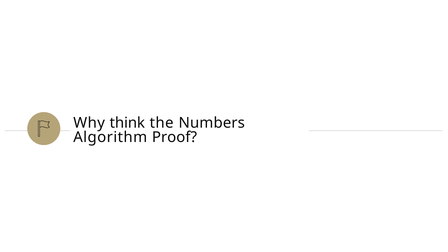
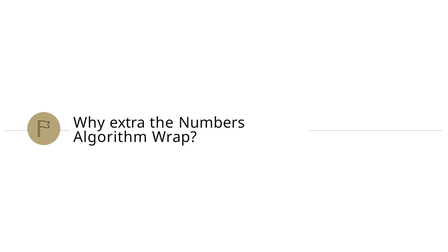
think: think -> extra (127, 123)
Proof: Proof -> Wrap (174, 137)
